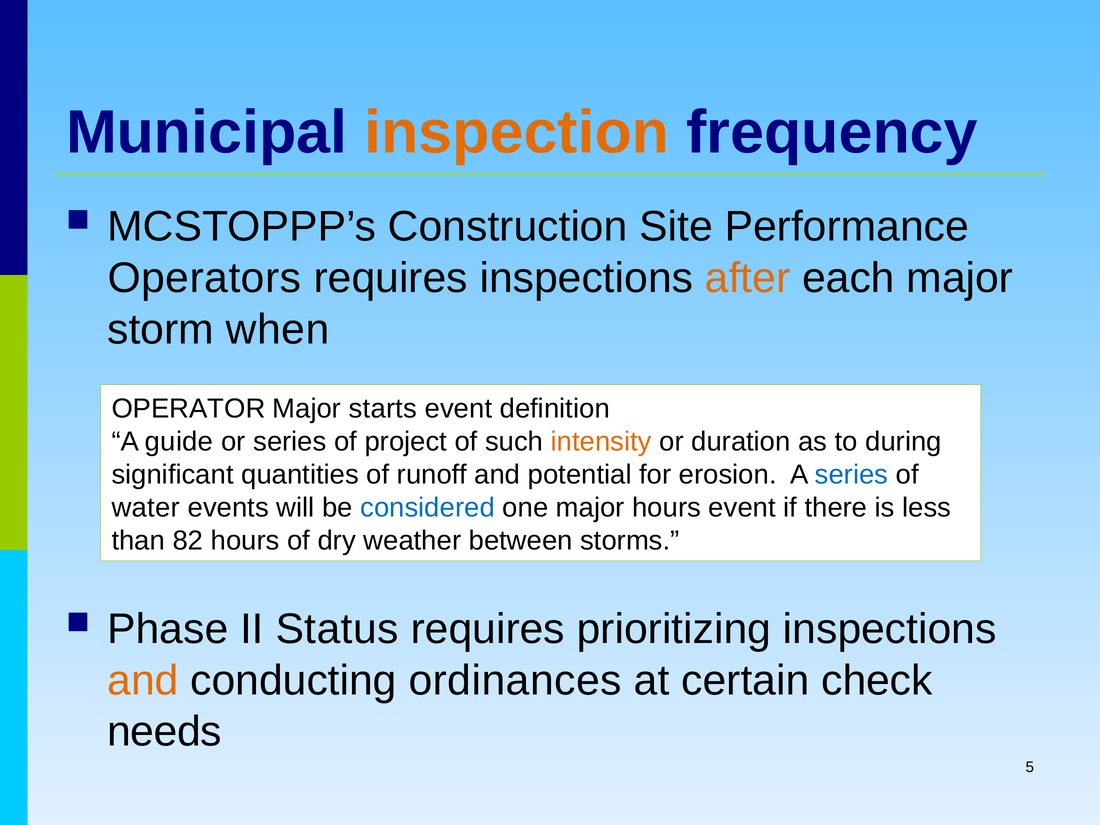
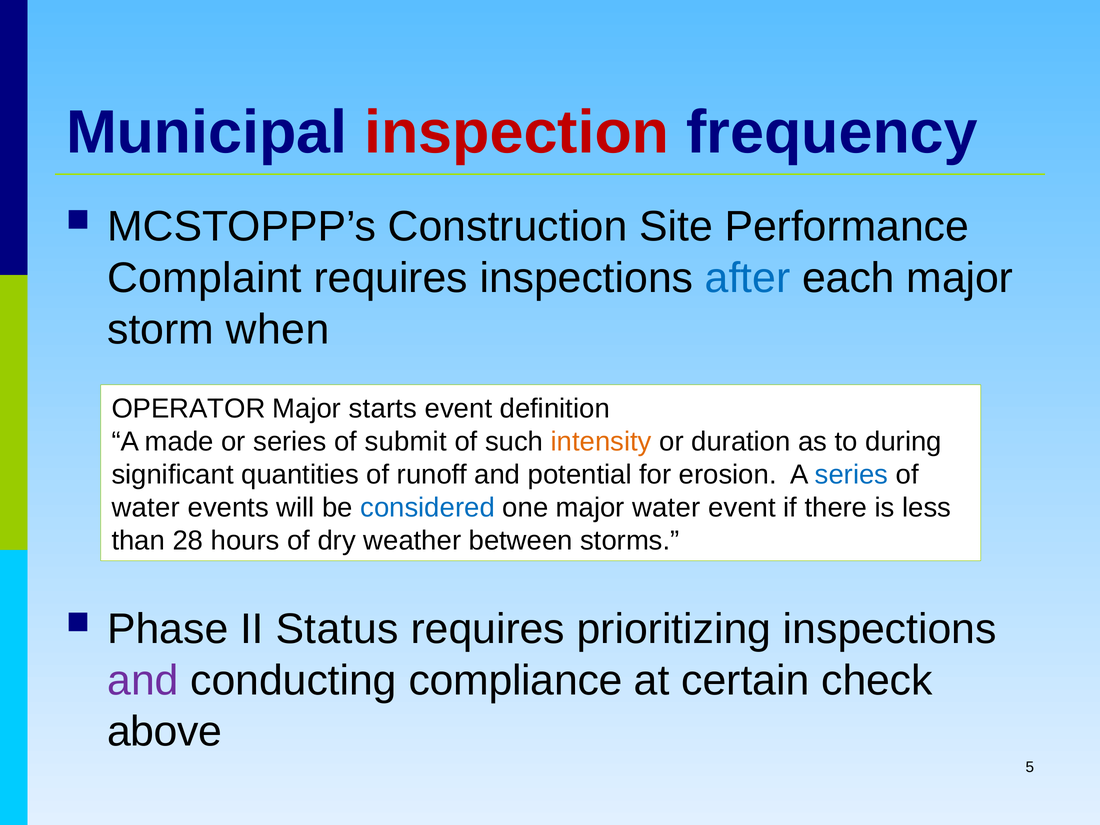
inspection colour: orange -> red (517, 133)
Operators: Operators -> Complaint (204, 278)
after colour: orange -> blue (748, 278)
guide: guide -> made (179, 442)
project: project -> submit (406, 442)
major hours: hours -> water (666, 508)
82: 82 -> 28 (188, 541)
and colour: orange -> purple (143, 680)
ordinances: ordinances -> compliance (515, 680)
needs: needs -> above (164, 732)
